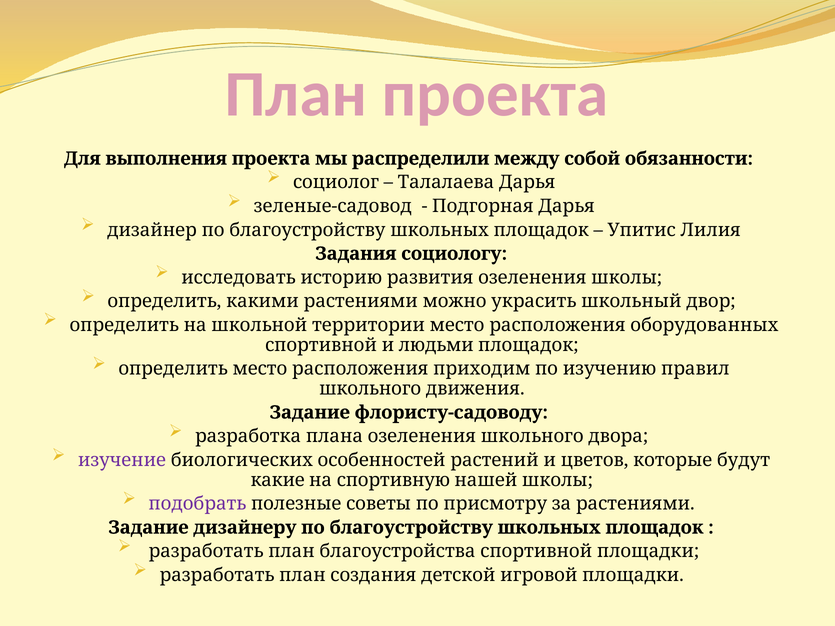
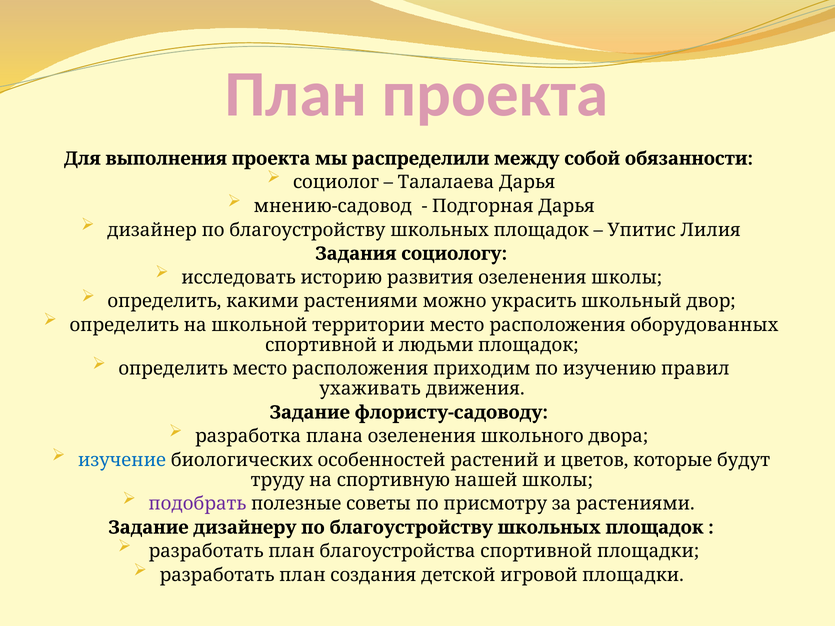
зеленые-садовод: зеленые-садовод -> мнению-садовод (333, 206)
школьного: школьного -> ухаживать (370, 389)
изучение colour: purple -> blue (122, 460)
какие: какие -> труду (278, 480)
